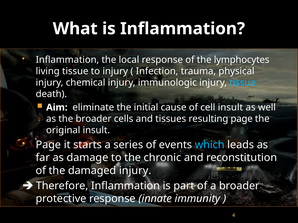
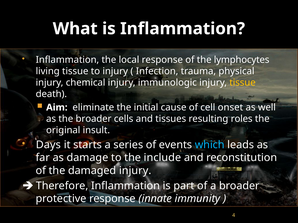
tissue colour: light blue -> yellow (243, 83)
cell insult: insult -> onset (230, 108)
resulting page: page -> roles (242, 119)
Page: Page -> Days (48, 145)
chronic: chronic -> include (162, 158)
